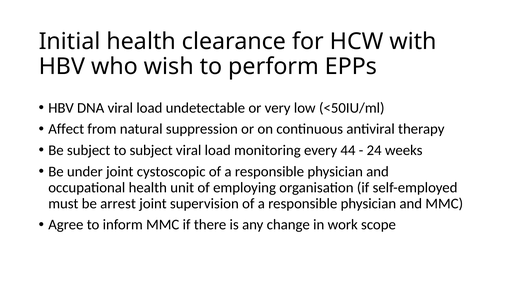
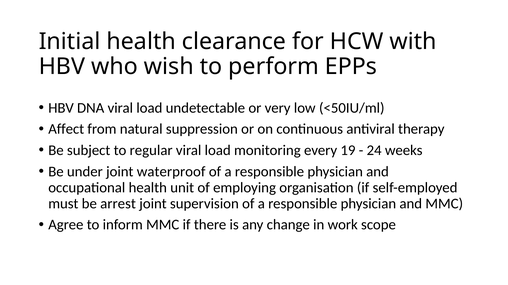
to subject: subject -> regular (151, 151)
44: 44 -> 19 (348, 151)
cystoscopic: cystoscopic -> waterproof (171, 172)
